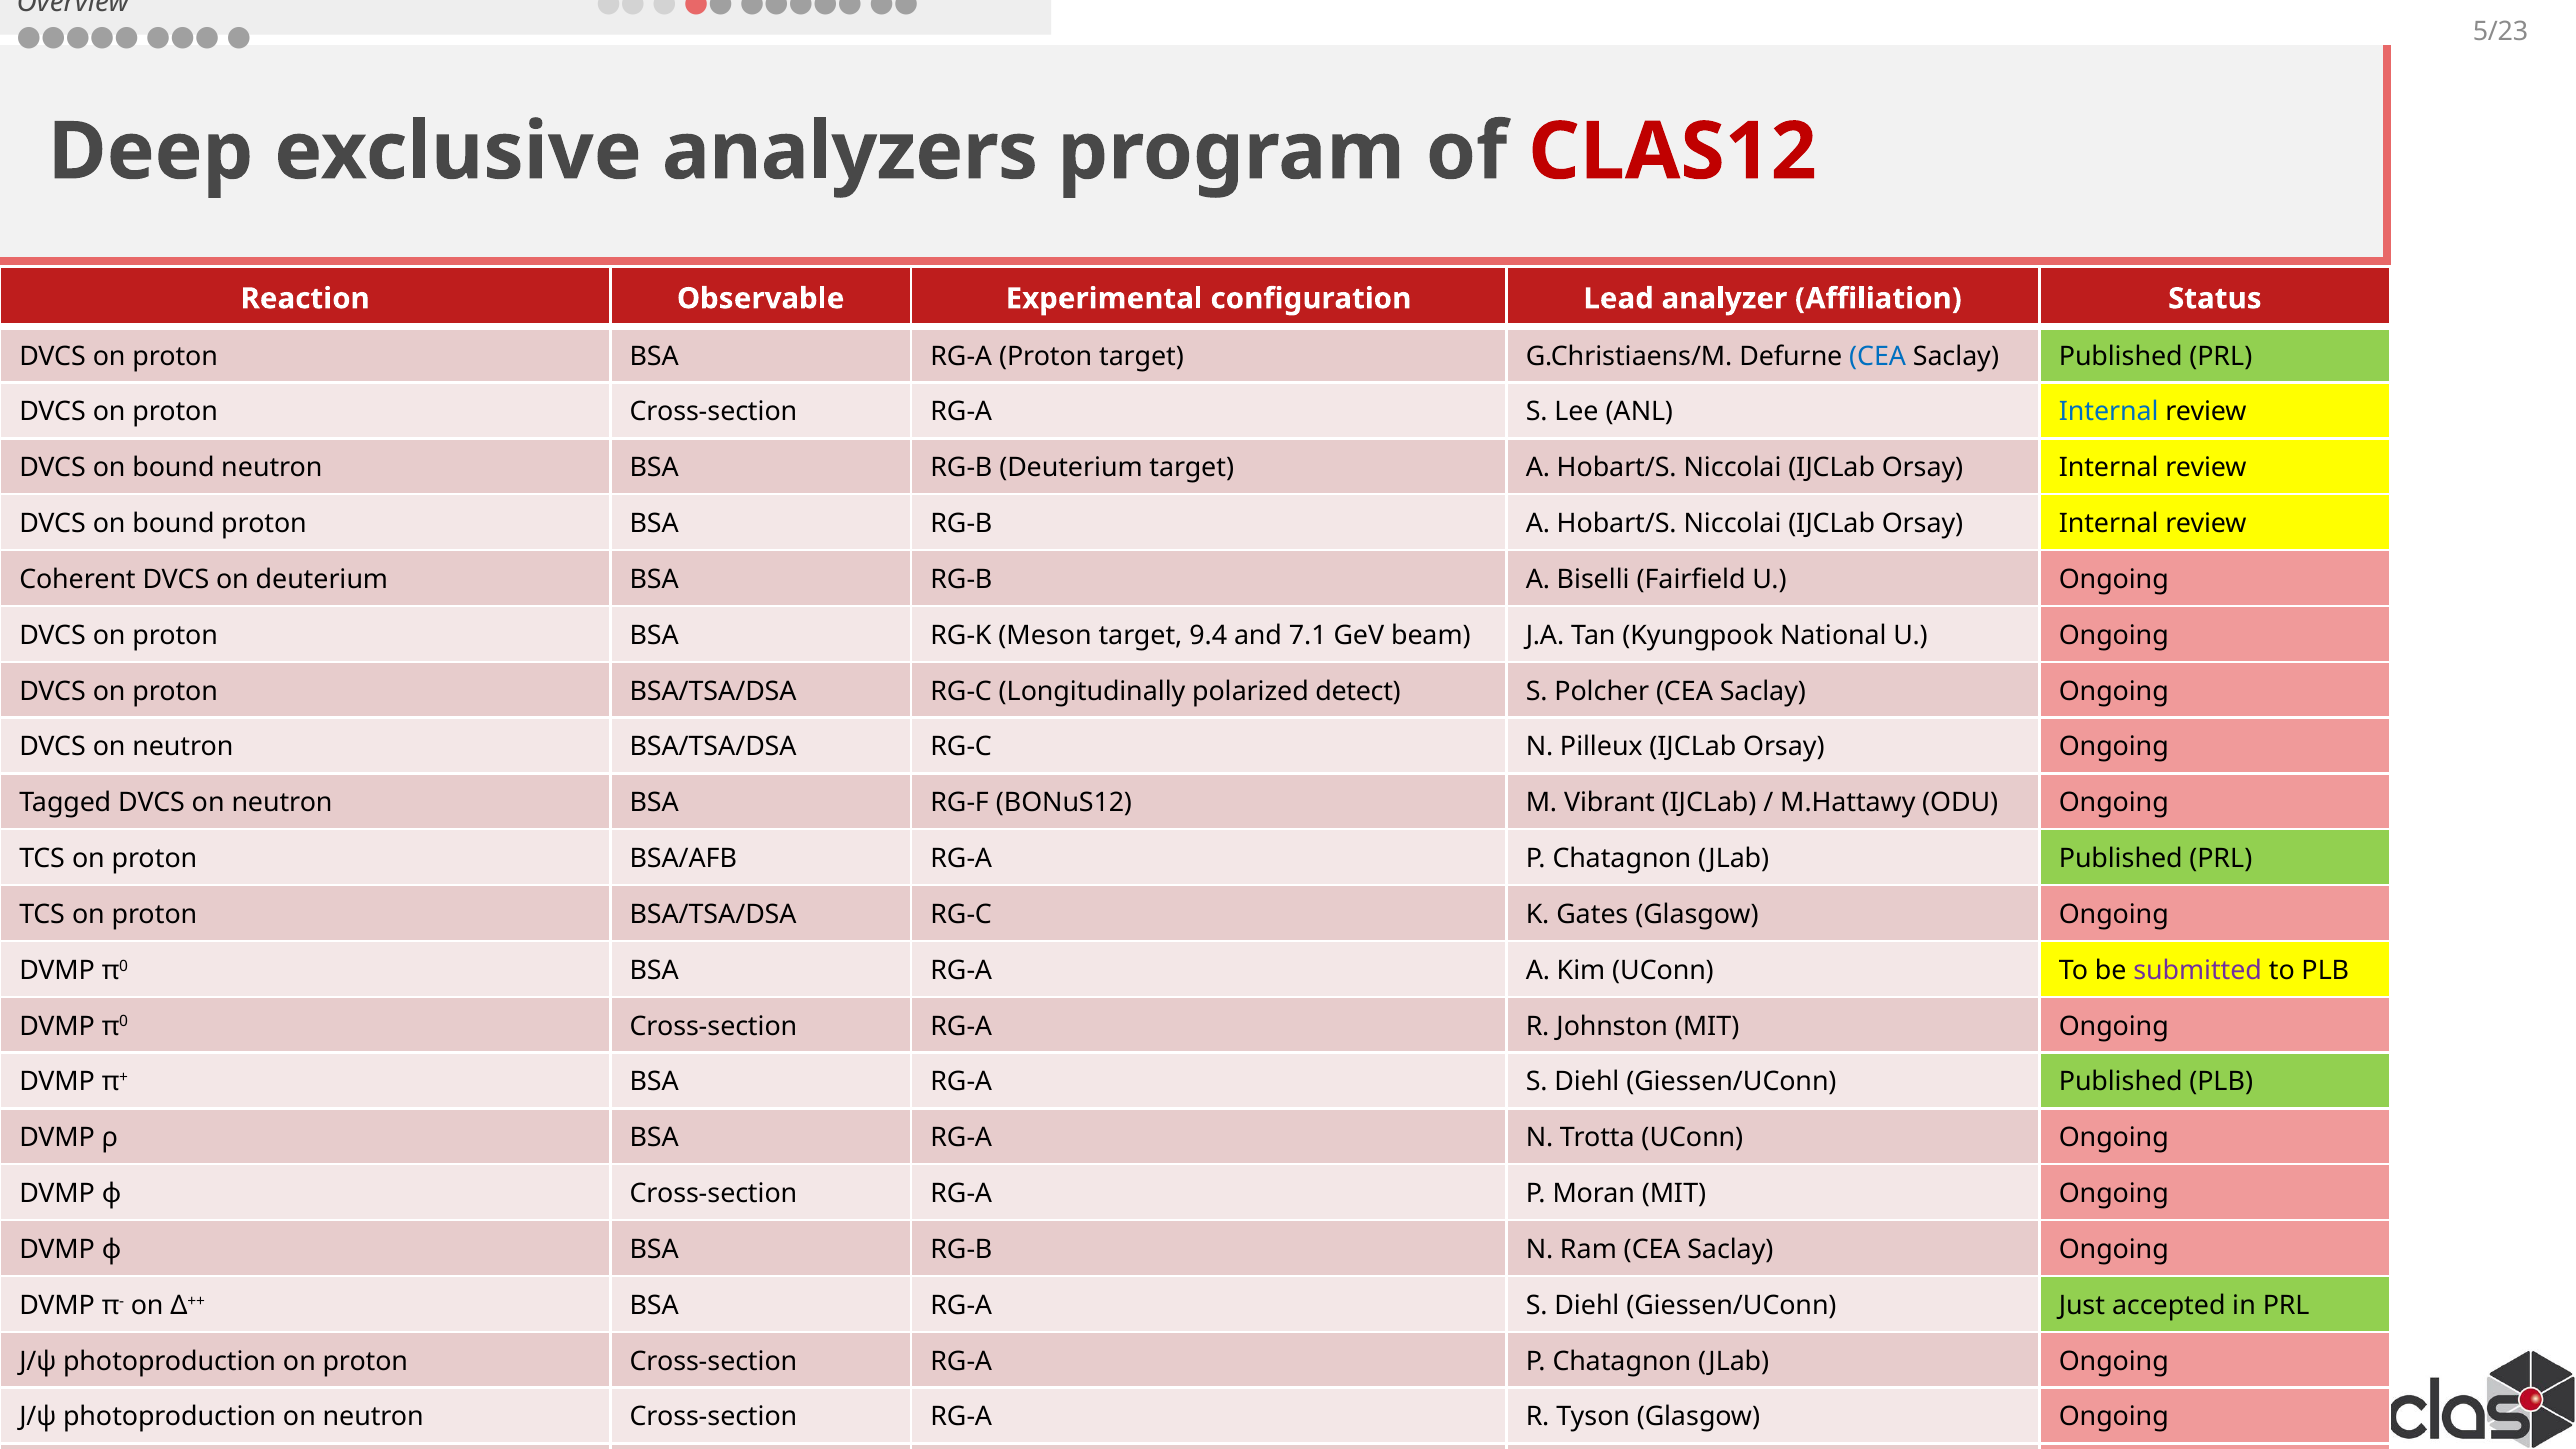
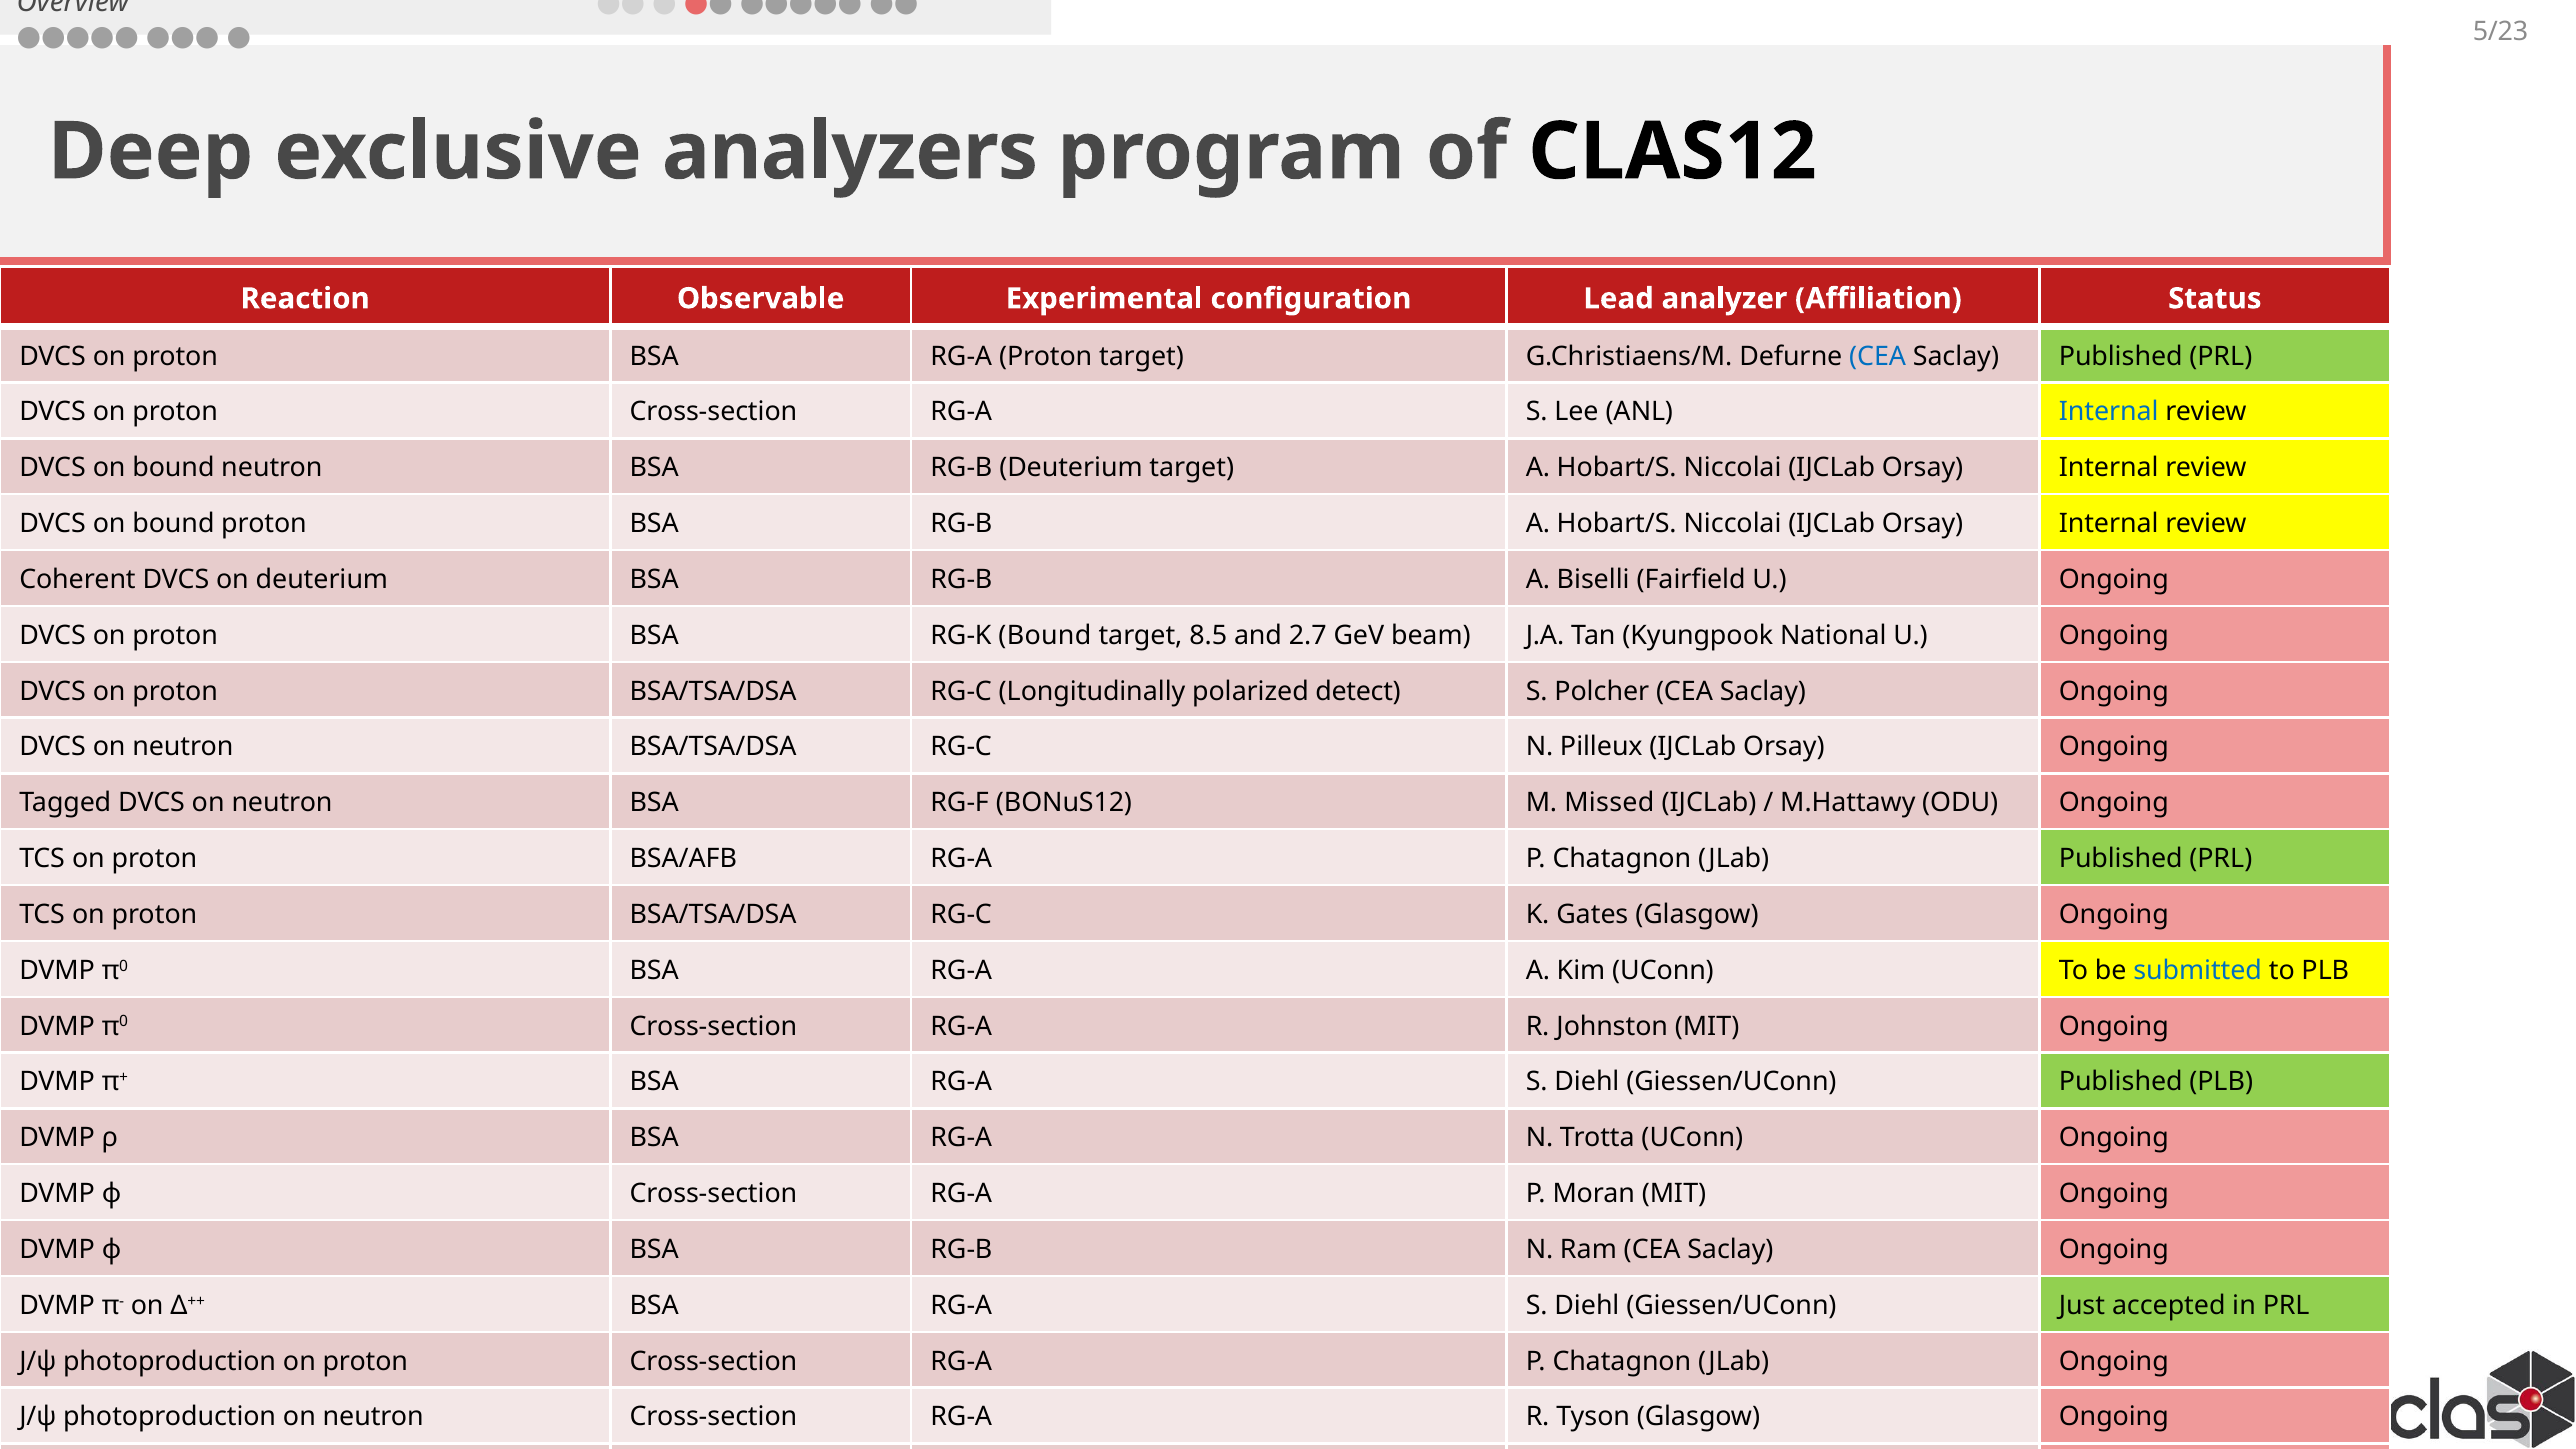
CLAS12 colour: red -> black (1672, 152)
RG-K Meson: Meson -> Bound (1045, 635)
9.4: 9.4 -> 8.5 (1208, 635)
7.1: 7.1 -> 2.7 (1308, 635)
Vibrant: Vibrant -> Missed (1609, 803)
submitted colour: purple -> blue (2198, 970)
